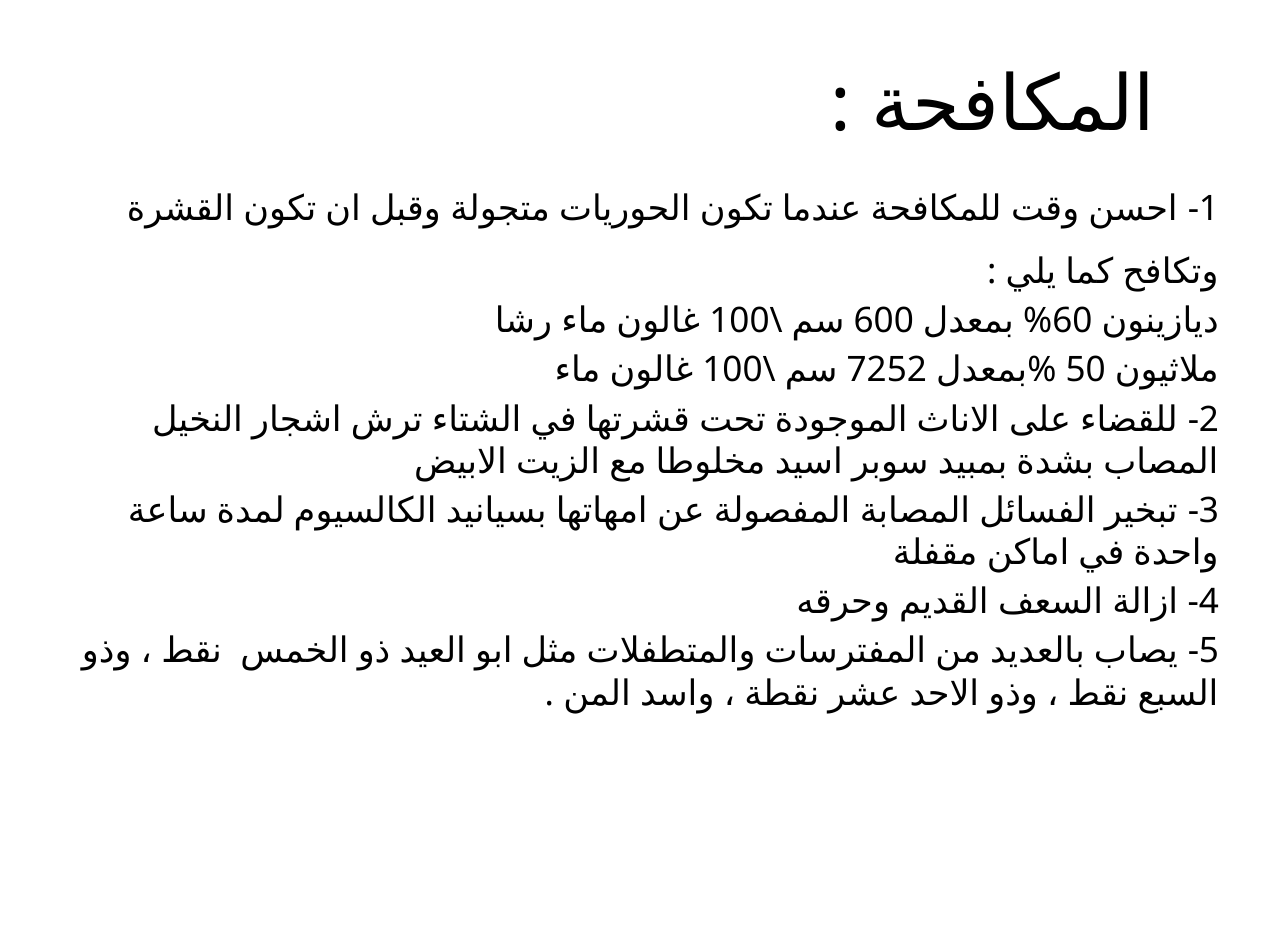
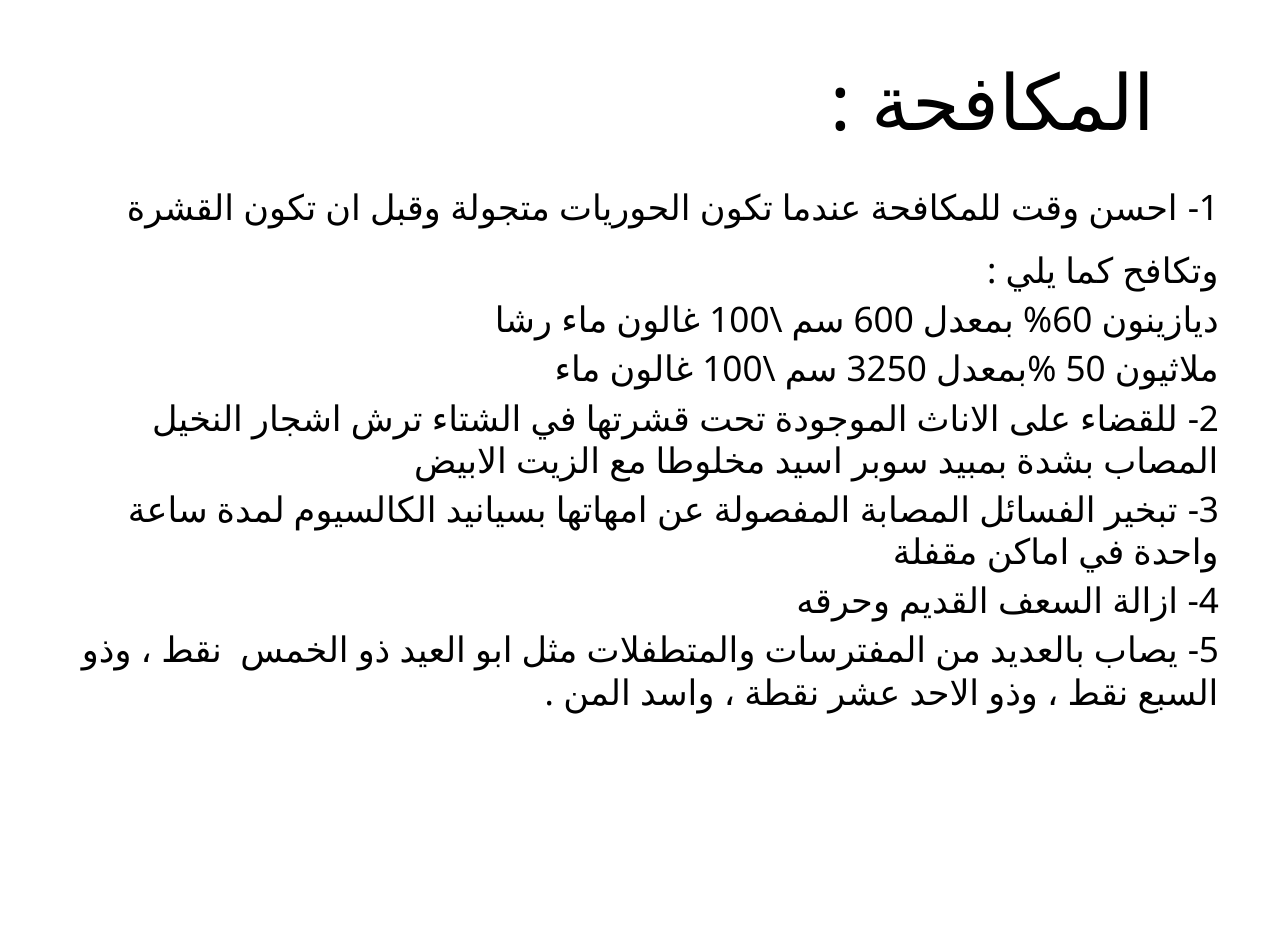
7252: 7252 -> 3250 (887, 370)
